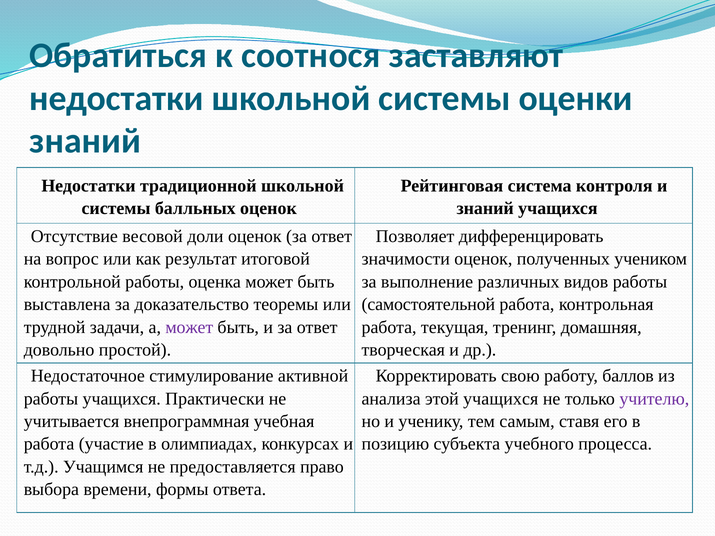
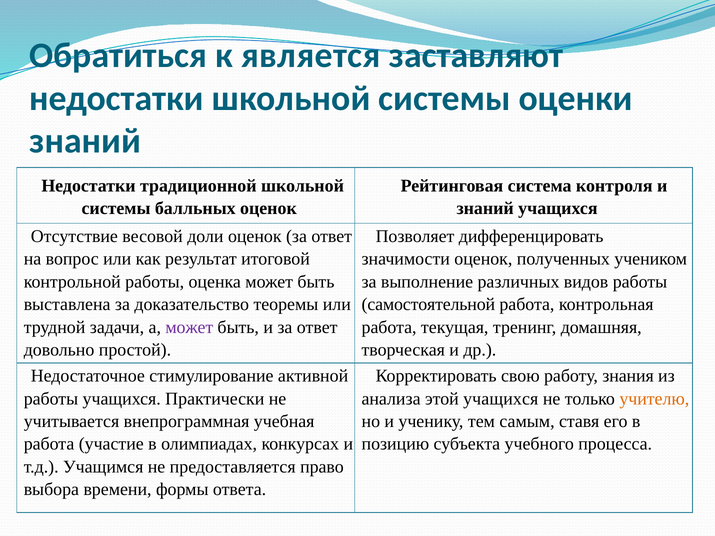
соотнося: соотнося -> является (311, 55)
баллов: баллов -> знания (628, 376)
учителю colour: purple -> orange (654, 399)
